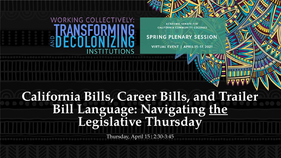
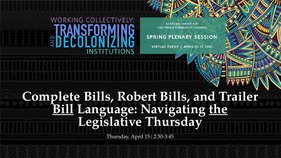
California: California -> Complete (51, 96)
Career: Career -> Robert (137, 96)
Bill underline: none -> present (63, 109)
